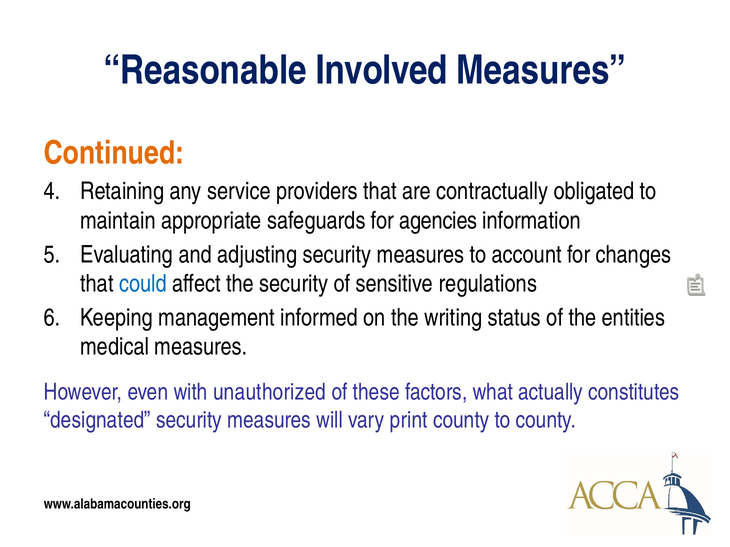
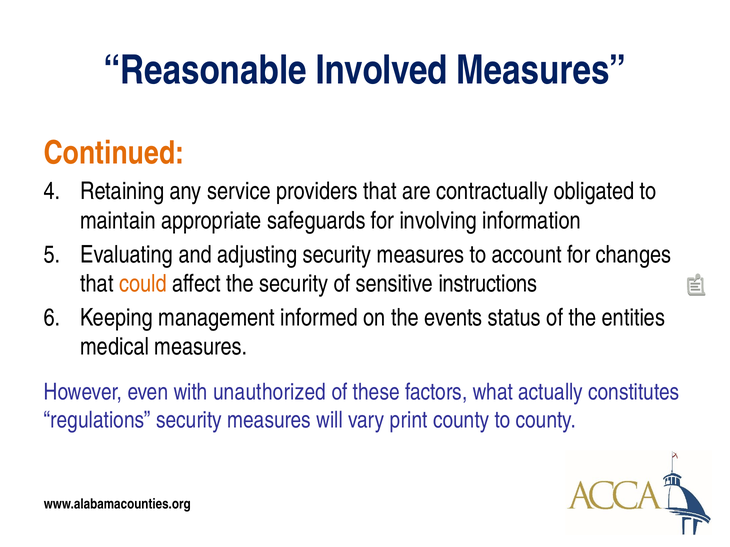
agencies: agencies -> involving (438, 221)
could colour: blue -> orange (143, 284)
regulations: regulations -> instructions (488, 284)
writing: writing -> events (453, 318)
designated: designated -> regulations (97, 421)
